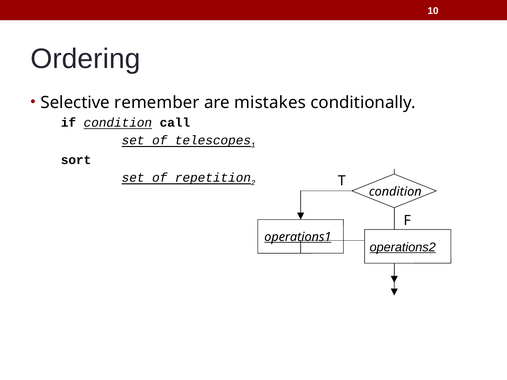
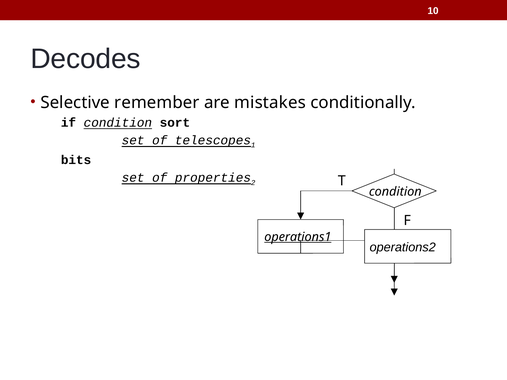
Ordering: Ordering -> Decodes (86, 59)
call: call -> sort (175, 123)
sort: sort -> bits (76, 160)
repetition: repetition -> properties (213, 178)
operations2 underline: present -> none (403, 247)
